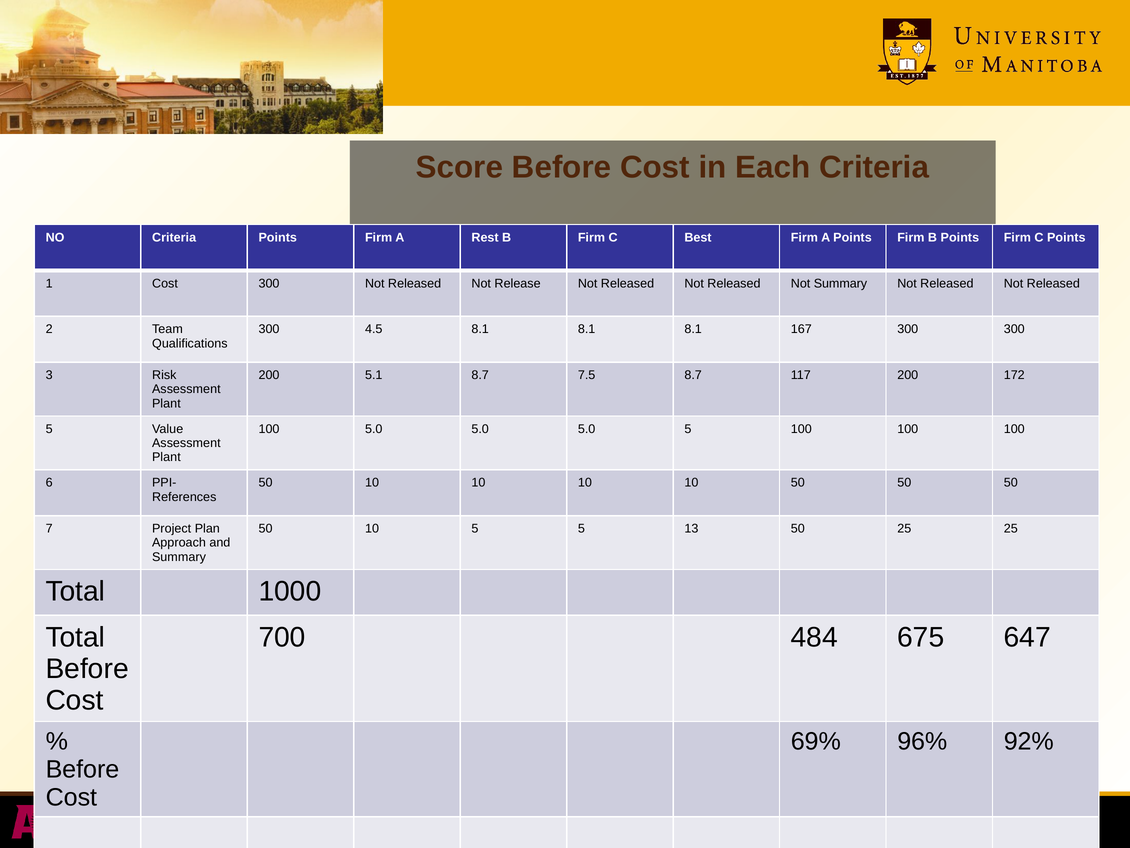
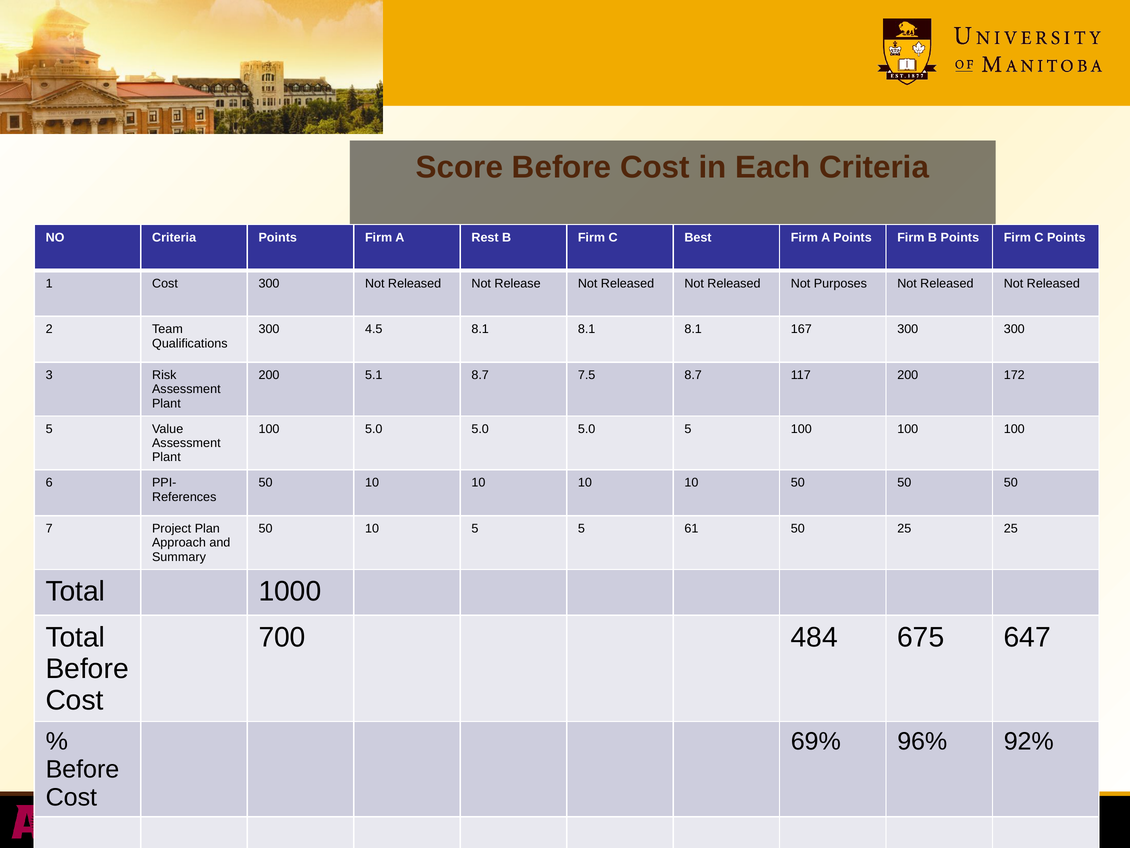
Not Summary: Summary -> Purposes (840, 283)
13: 13 -> 61 (691, 528)
